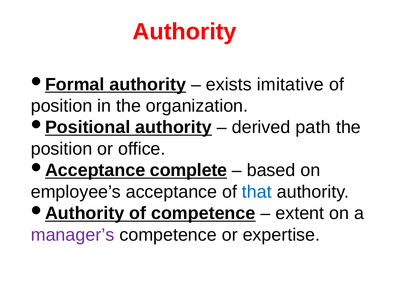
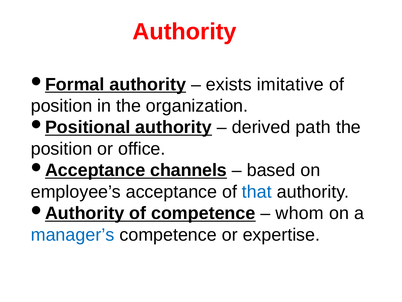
complete: complete -> channels (189, 170)
extent: extent -> whom (300, 213)
manager’s colour: purple -> blue (73, 234)
